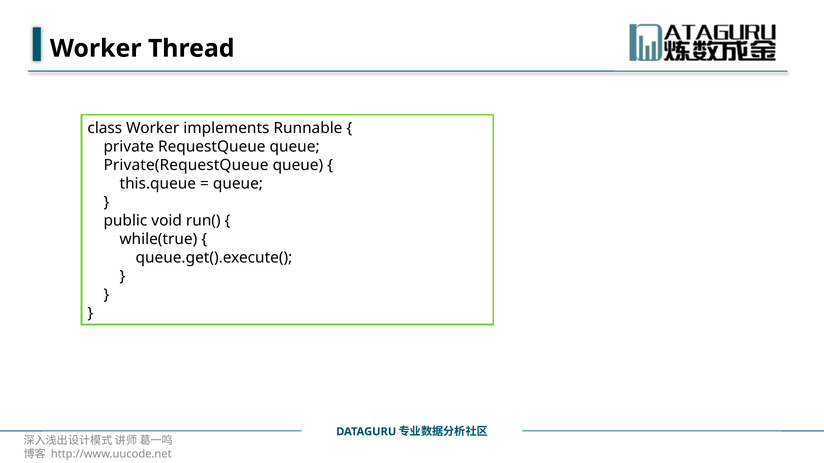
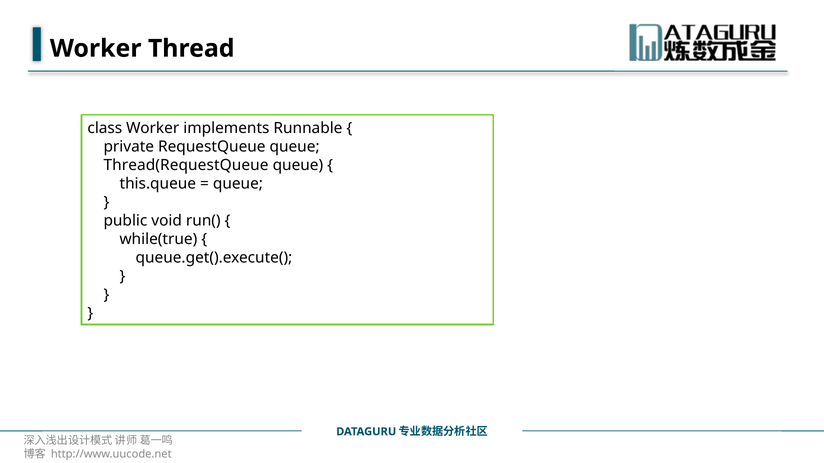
Private(RequestQueue: Private(RequestQueue -> Thread(RequestQueue (186, 165)
